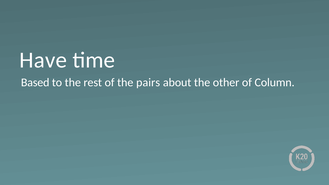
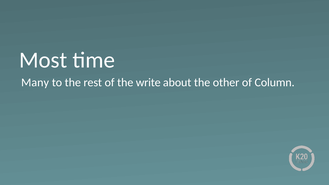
Have: Have -> Most (43, 60)
Based: Based -> Many (35, 83)
pairs: pairs -> write (148, 83)
